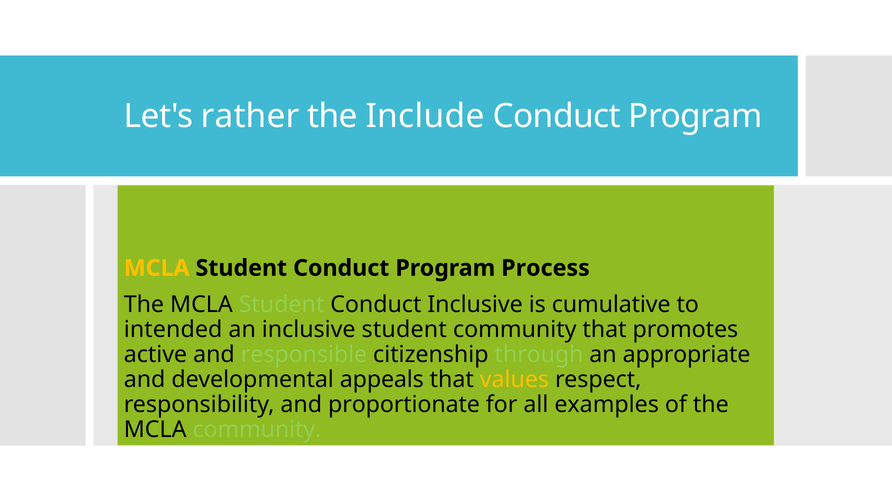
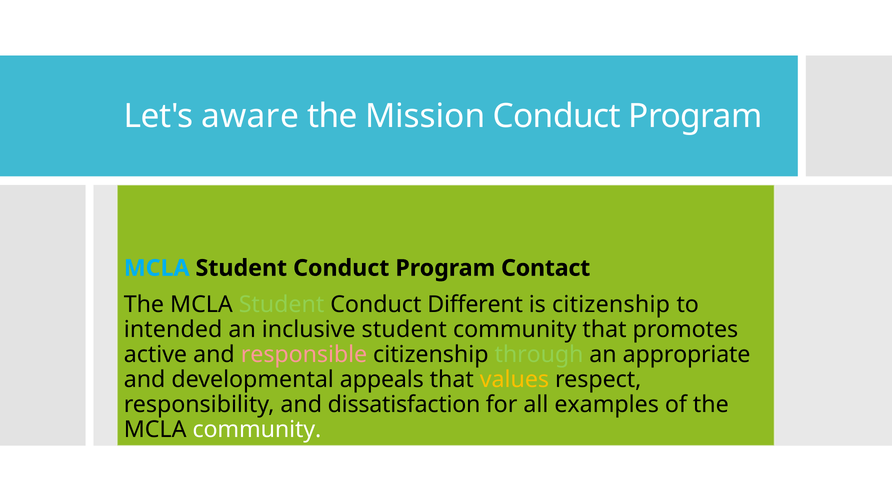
rather: rather -> aware (250, 116)
Include: Include -> Mission (425, 116)
MCLA colour: yellow -> light blue (157, 268)
Process: Process -> Contact (546, 268)
Conduct Inclusive: Inclusive -> Different (475, 304)
is cumulative: cumulative -> citizenship (611, 304)
responsible colour: light green -> pink (304, 354)
proportionate: proportionate -> dissatisfaction (404, 404)
community colour: light green -> white (257, 430)
